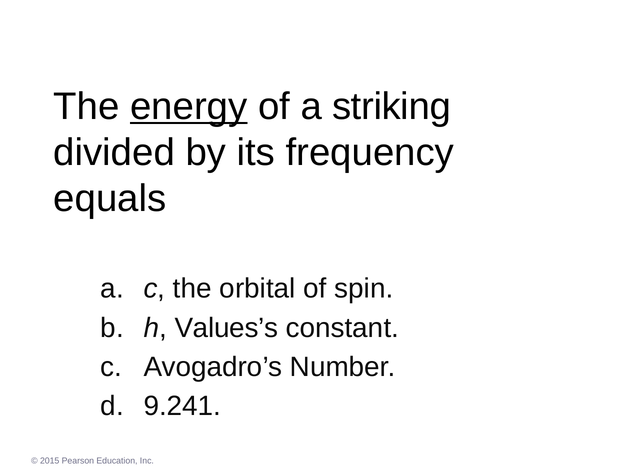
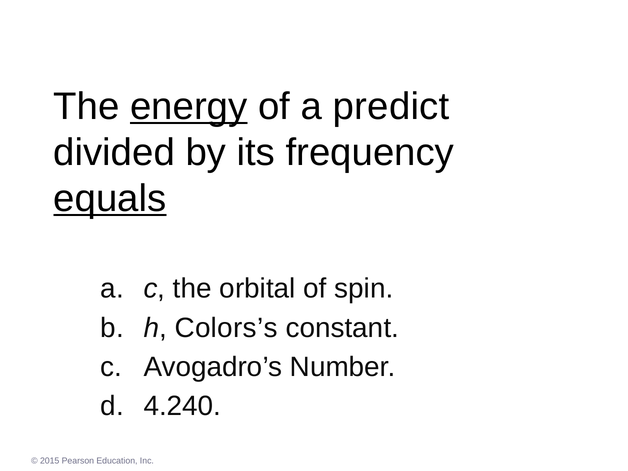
striking: striking -> predict (391, 106)
equals underline: none -> present (110, 199)
Values’s: Values’s -> Colors’s (226, 328)
9.241: 9.241 -> 4.240 (182, 406)
